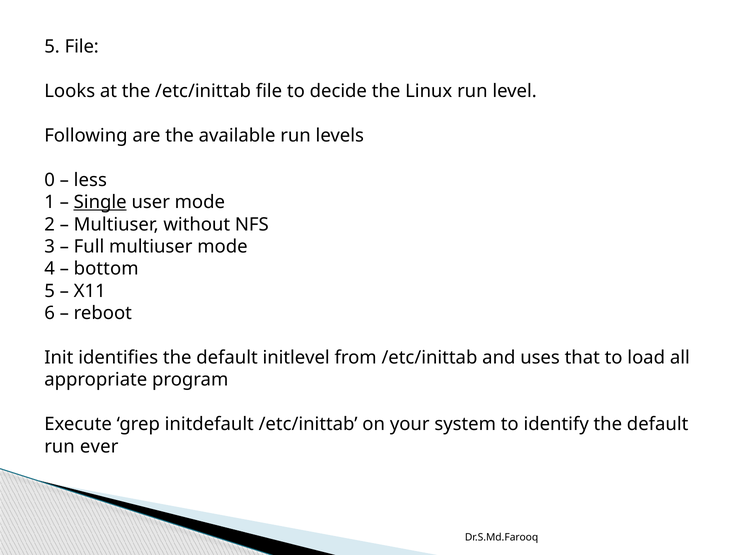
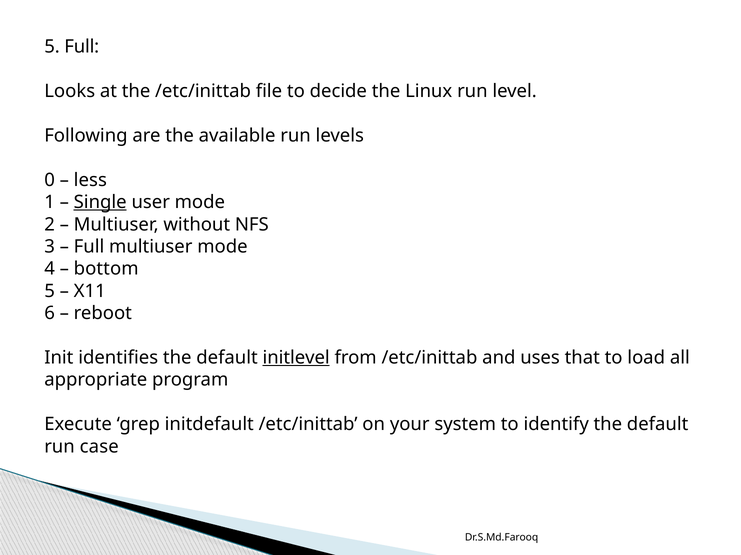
5 File: File -> Full (82, 47)
initlevel underline: none -> present (296, 358)
ever: ever -> case (99, 447)
